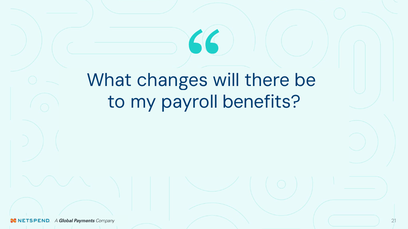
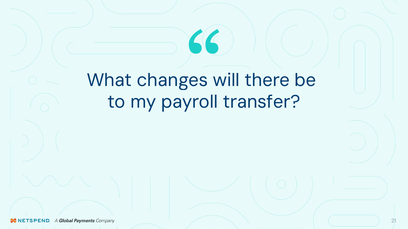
benefits: benefits -> transfer (262, 102)
